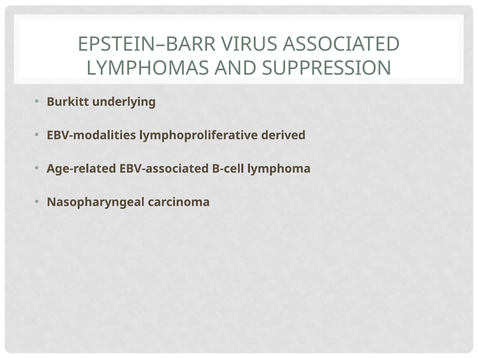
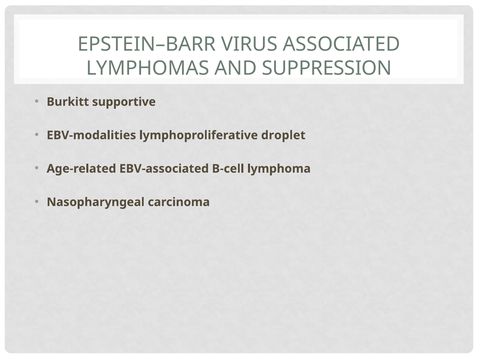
underlying: underlying -> supportive (124, 102)
derived: derived -> droplet (283, 135)
